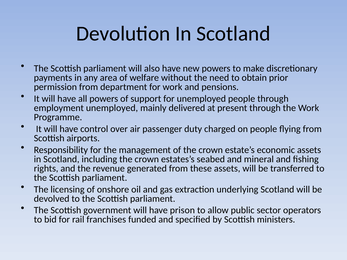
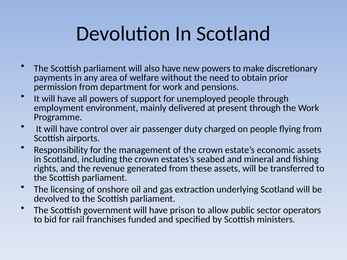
employment unemployed: unemployed -> environment (112, 108)
